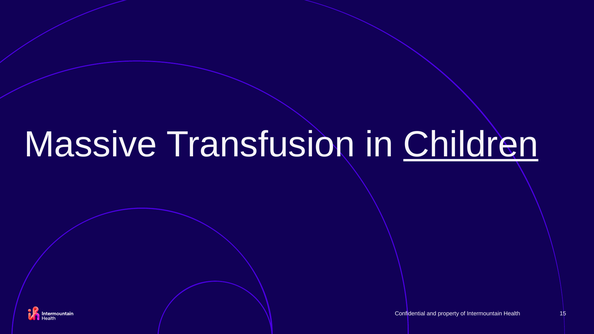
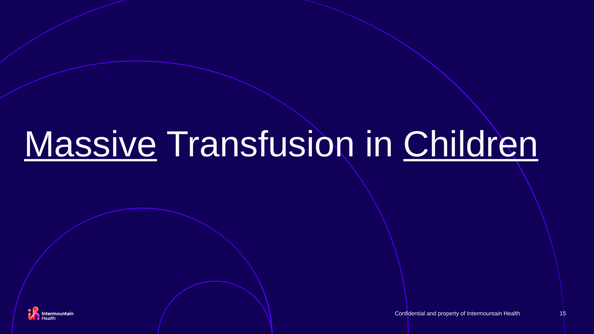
Massive underline: none -> present (91, 145)
